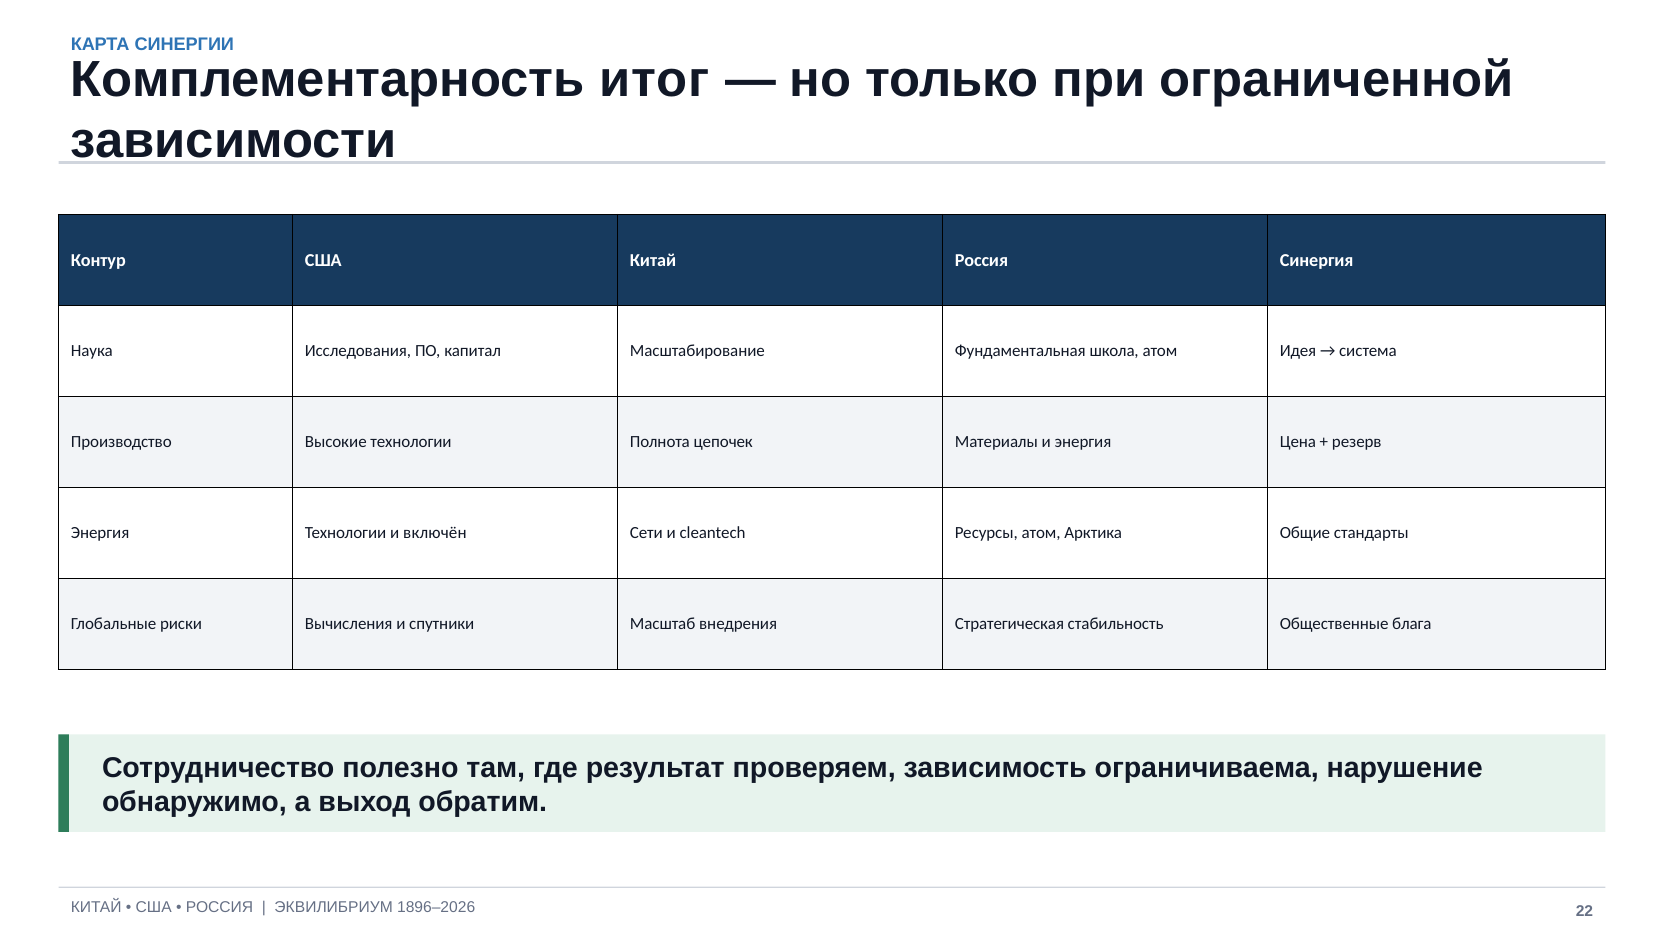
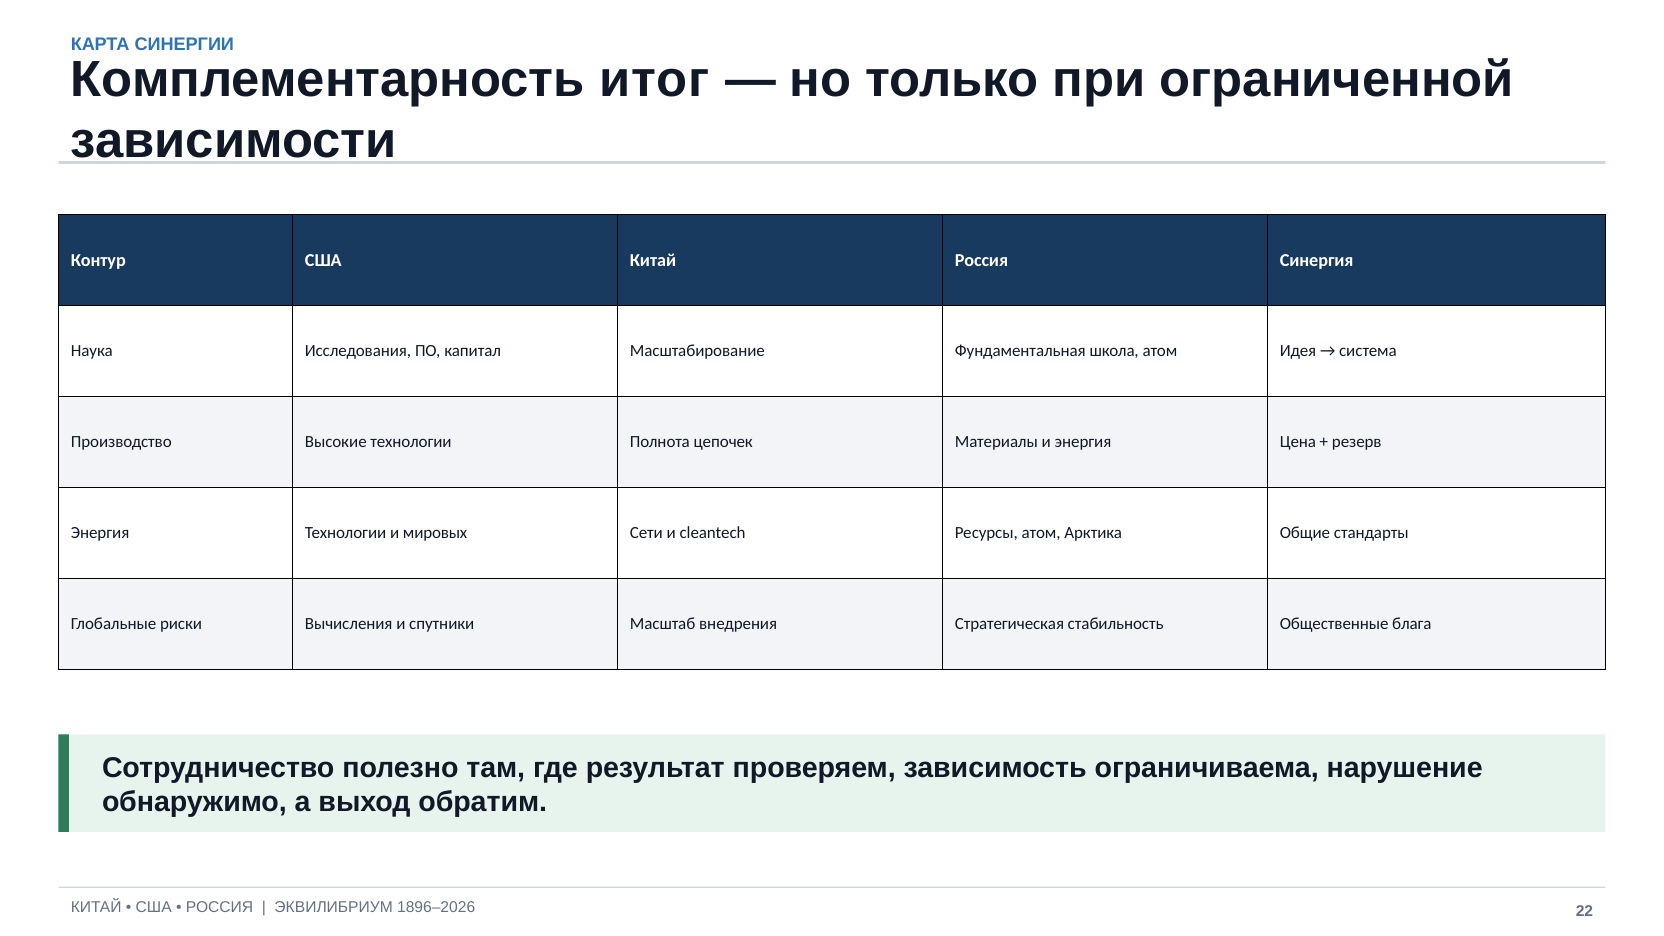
включён: включён -> мировых (435, 533)
